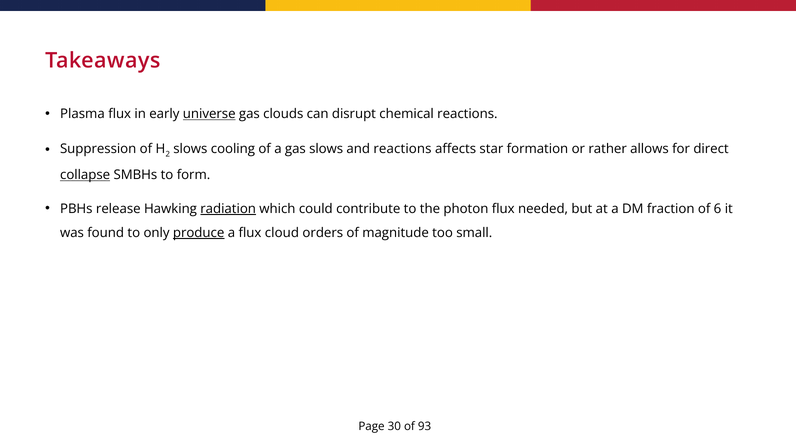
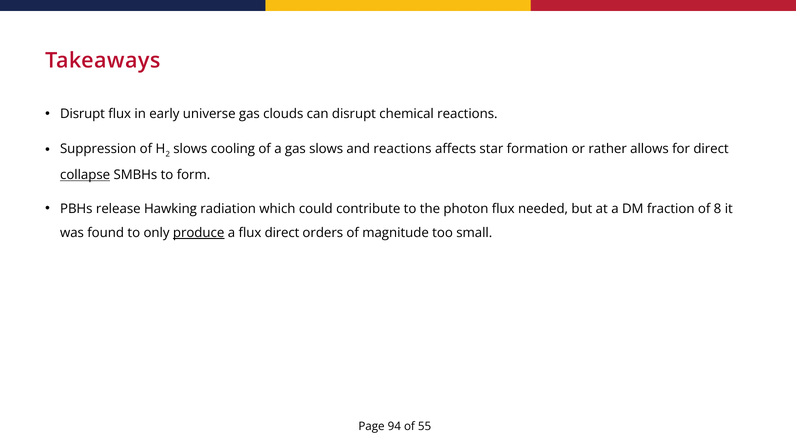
Plasma: Plasma -> Disrupt (82, 114)
universe underline: present -> none (209, 114)
radiation underline: present -> none (228, 209)
6: 6 -> 8 (718, 209)
flux cloud: cloud -> direct (282, 233)
30: 30 -> 94 (394, 426)
93: 93 -> 55 (425, 426)
